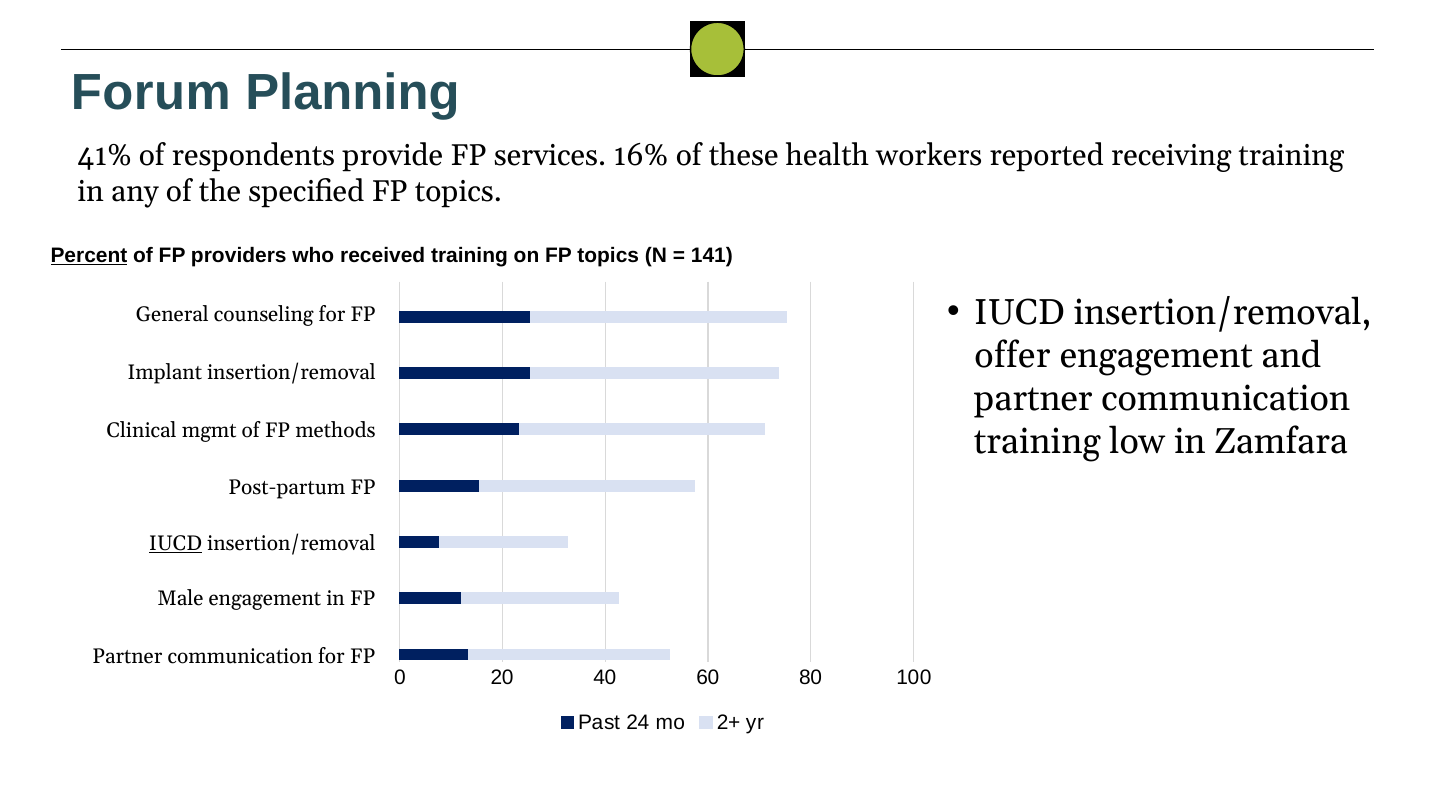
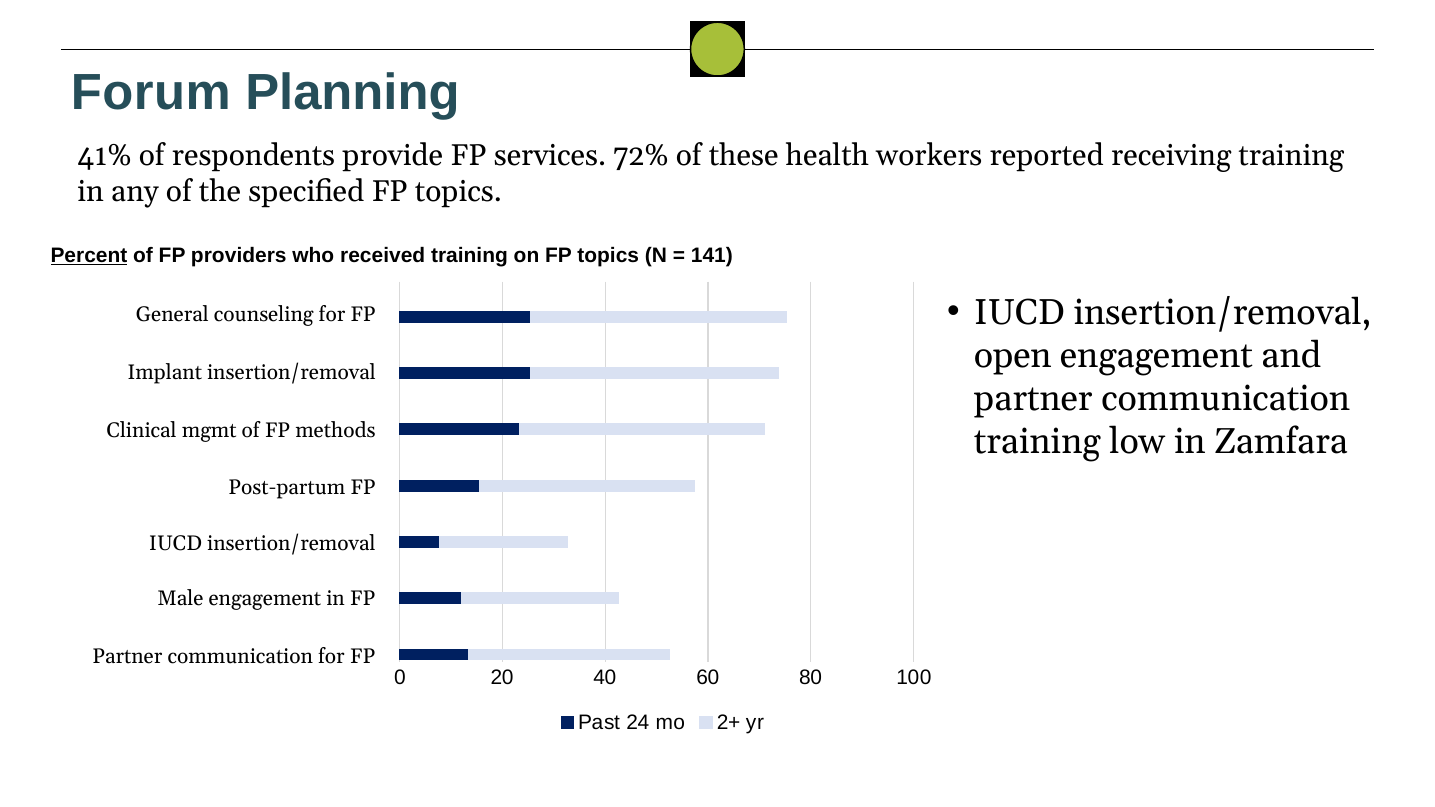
16%: 16% -> 72% (641, 156)
offer: offer -> open (1013, 356)
IUCD underline: present -> none (175, 543)
